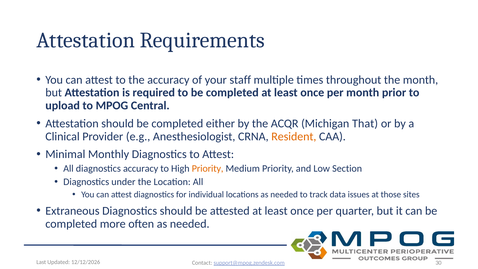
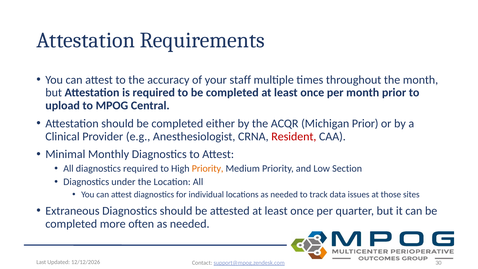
Michigan That: That -> Prior (365, 123)
Resident colour: orange -> red (294, 136)
diagnostics accuracy: accuracy -> required (141, 169)
